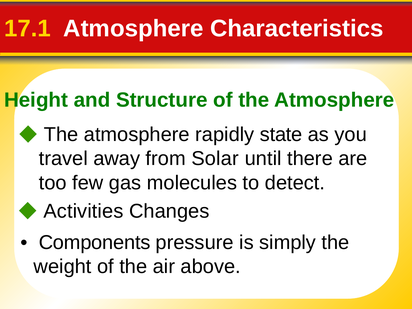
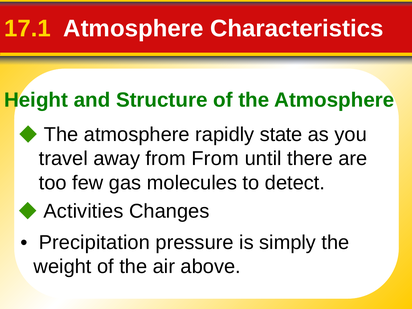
from Solar: Solar -> From (215, 159)
Components: Components -> Precipitation (94, 243)
